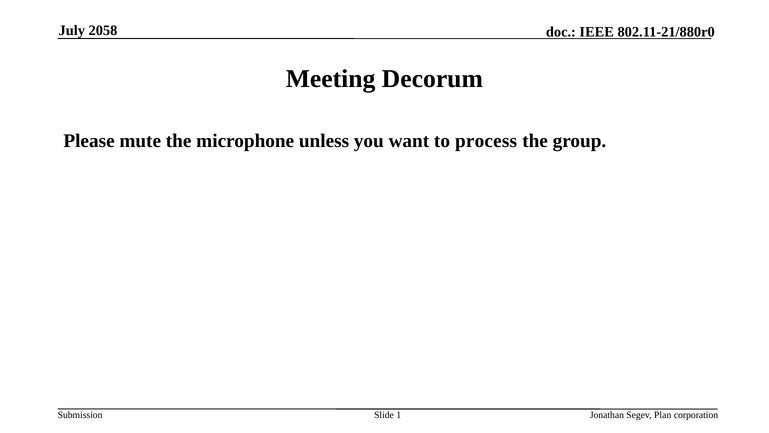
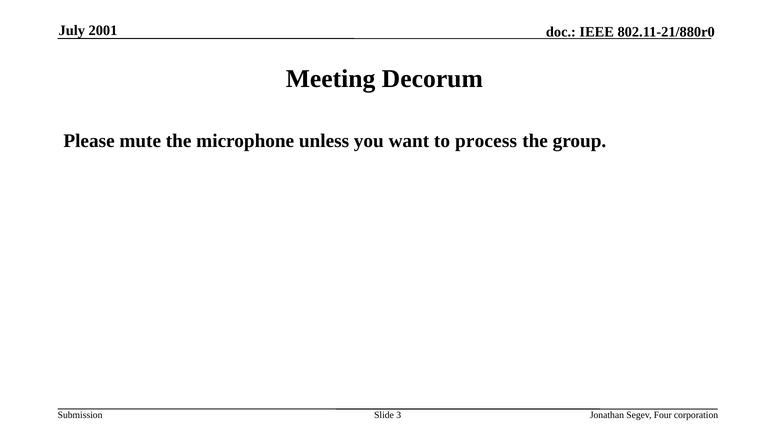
2058: 2058 -> 2001 (103, 31)
1: 1 -> 3 (399, 415)
Plan: Plan -> Four (663, 415)
